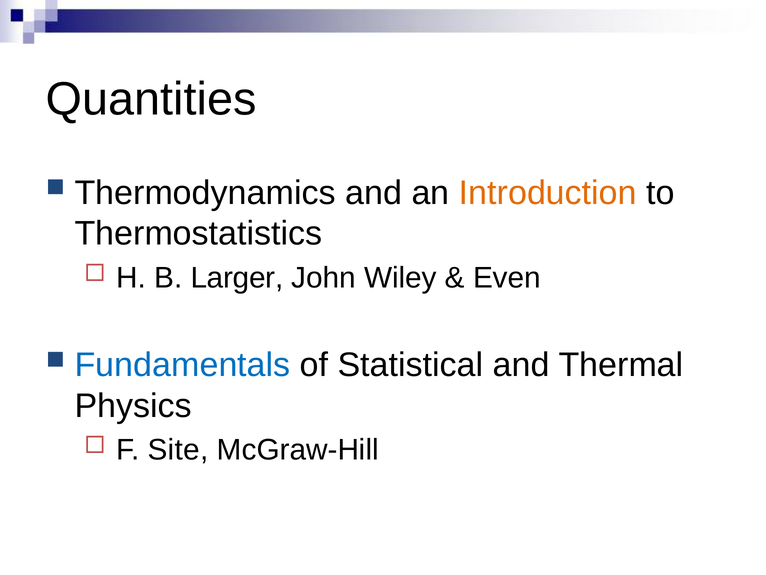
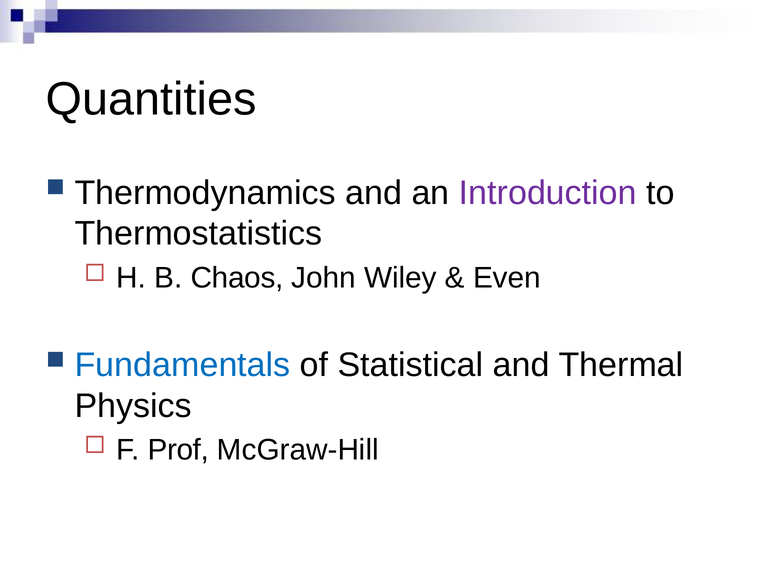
Introduction colour: orange -> purple (548, 193)
Larger: Larger -> Chaos (237, 277)
Site: Site -> Prof (178, 449)
